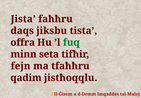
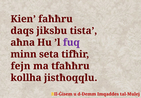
Jista: Jista -> Kien (23, 19)
offra: offra -> aħna (23, 42)
fuq colour: green -> purple (71, 42)
qadim: qadim -> kollha (26, 77)
